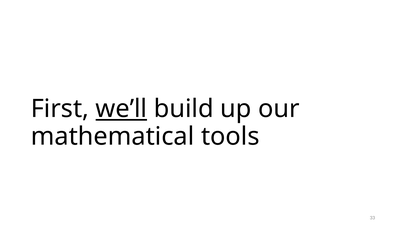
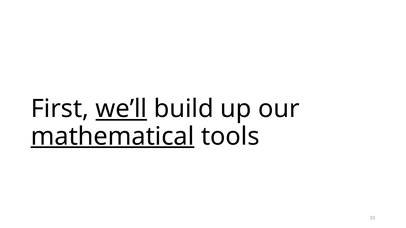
mathematical underline: none -> present (113, 137)
